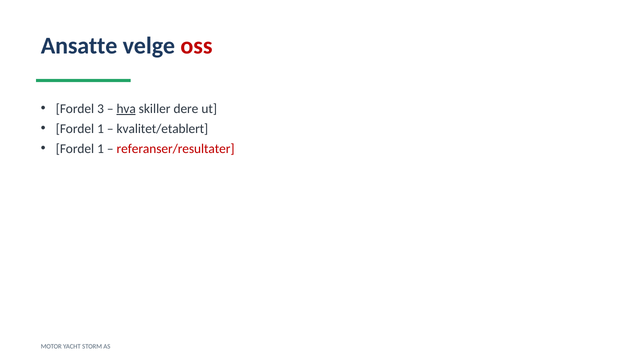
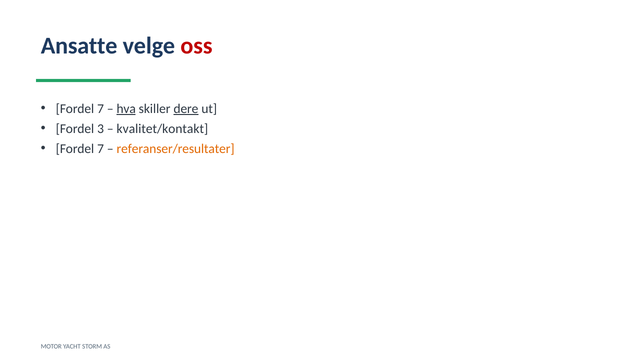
3: 3 -> 7 (101, 109)
dere underline: none -> present (186, 109)
1: 1 -> 3 (101, 129)
kvalitet/etablert: kvalitet/etablert -> kvalitet/kontakt (162, 129)
1: 1 -> 7 (101, 149)
referanser/resultater colour: red -> orange (176, 149)
